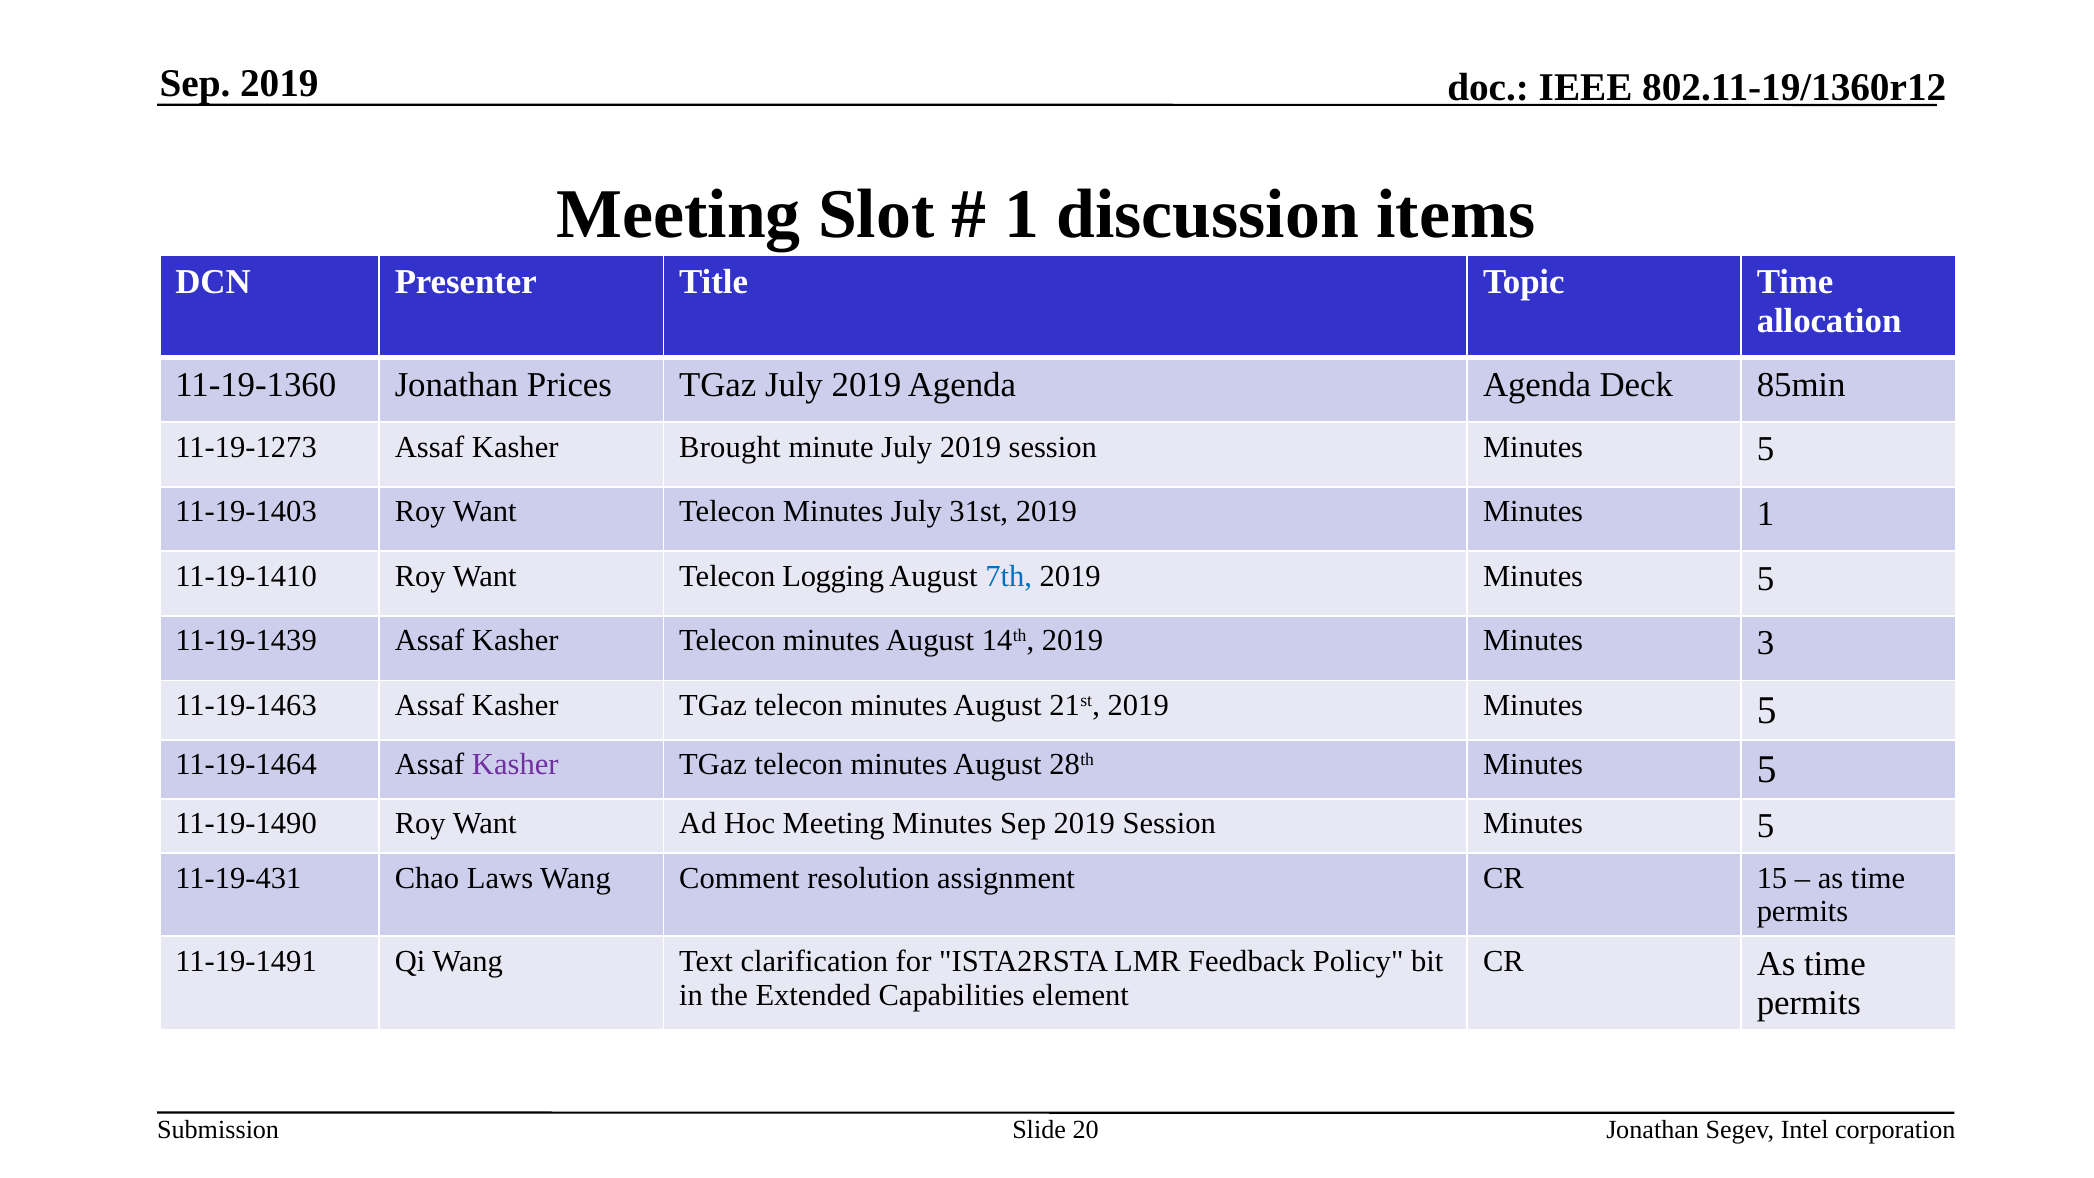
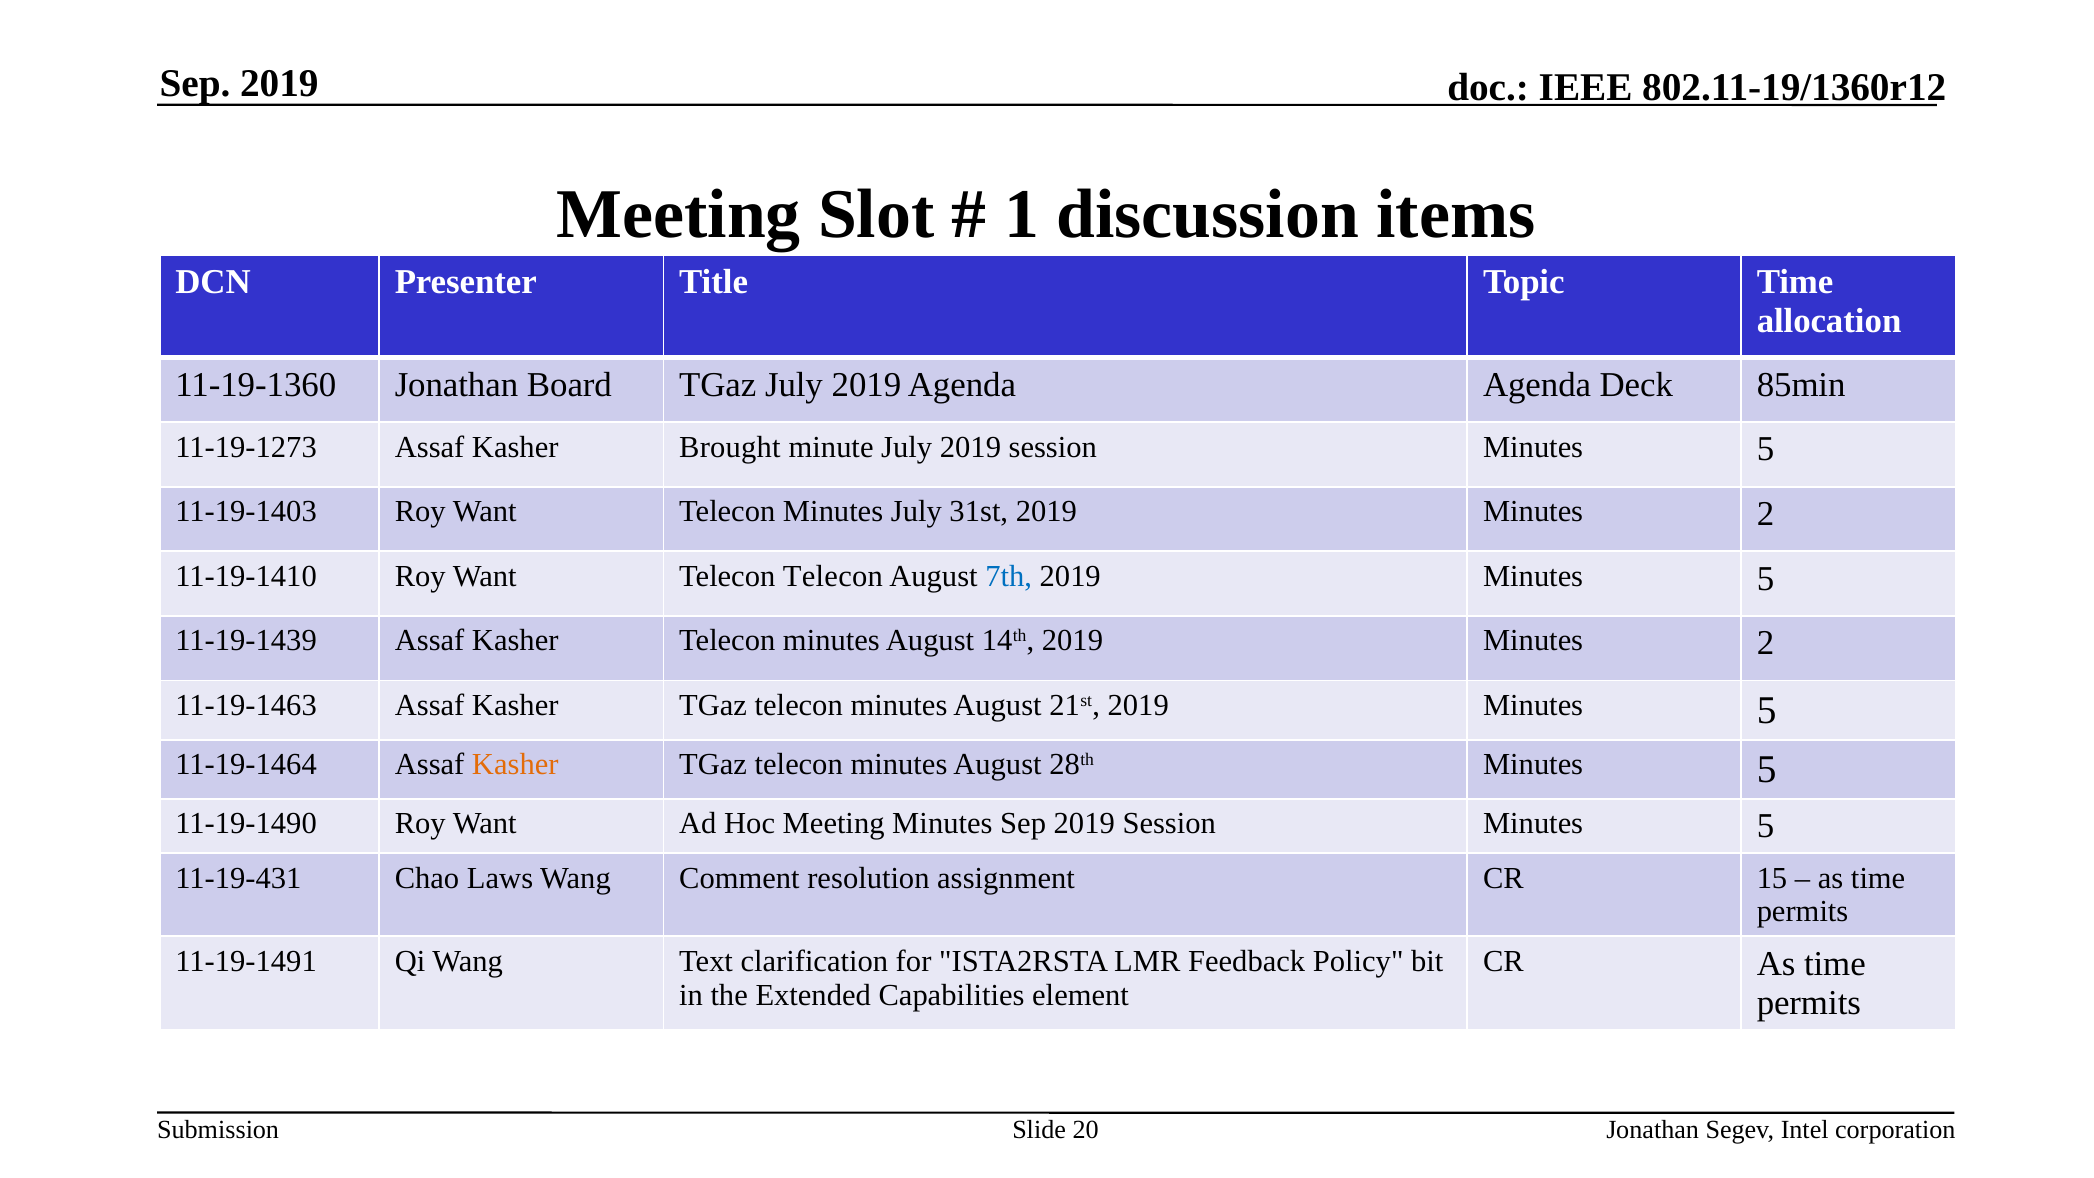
Prices: Prices -> Board (569, 385)
31st 2019 Minutes 1: 1 -> 2 (1765, 514)
Telecon Logging: Logging -> Telecon (833, 576)
14th 2019 Minutes 3: 3 -> 2 (1765, 643)
Kasher colour: purple -> orange (515, 764)
